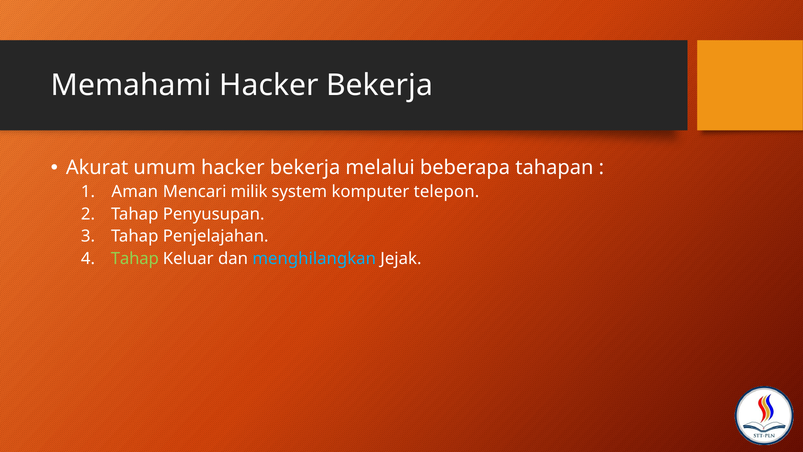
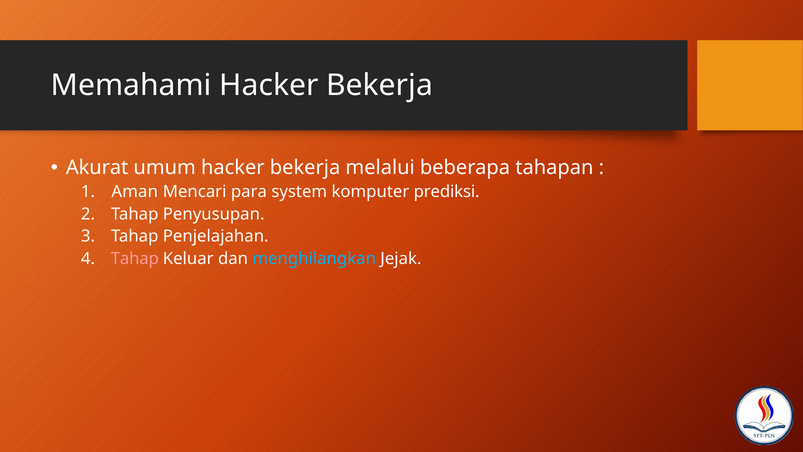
milik: milik -> para (249, 192)
telepon: telepon -> prediksi (447, 192)
Tahap colour: light green -> pink (135, 258)
